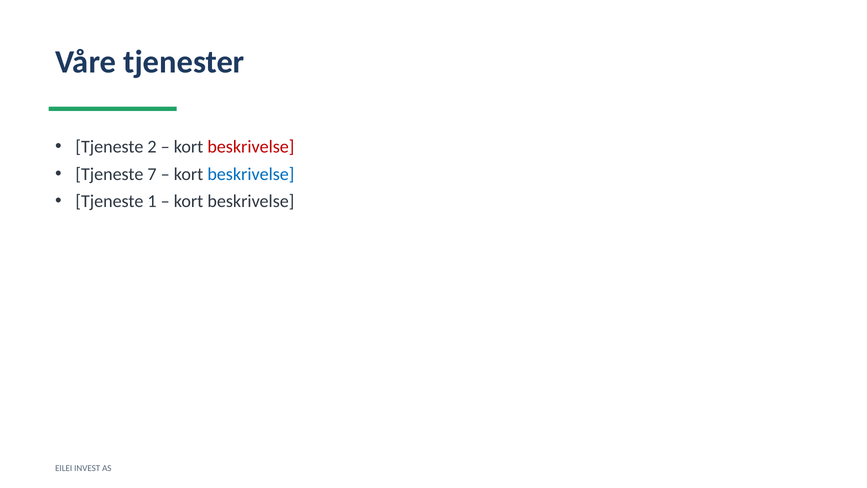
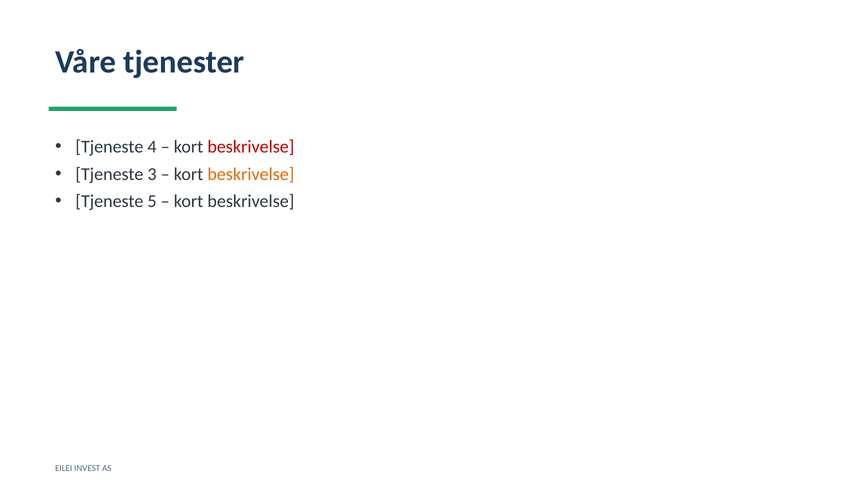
2: 2 -> 4 (152, 147)
7: 7 -> 3 (152, 174)
beskrivelse colour: blue -> orange (251, 174)
1: 1 -> 5 (152, 201)
